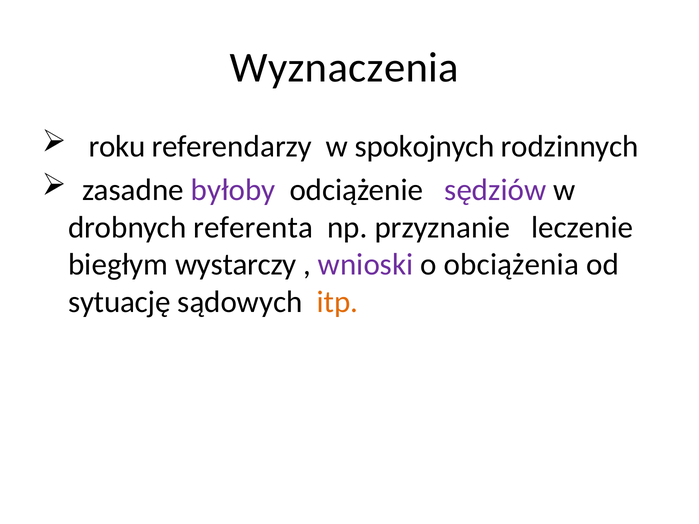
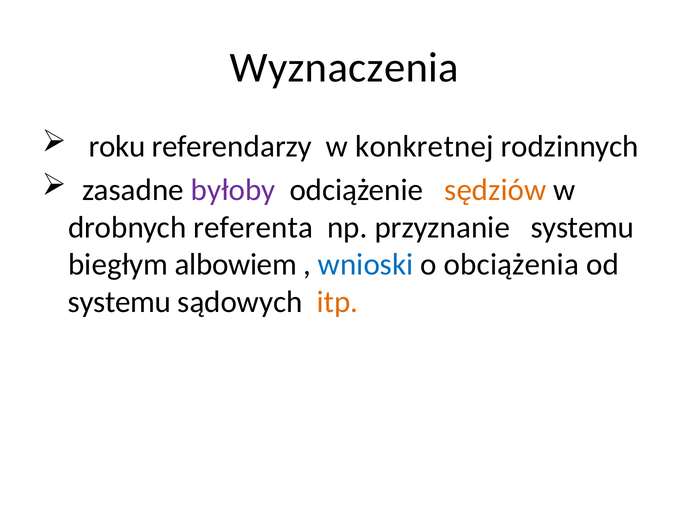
spokojnych: spokojnych -> konkretnej (424, 147)
sędziów colour: purple -> orange (495, 190)
przyznanie leczenie: leczenie -> systemu (582, 227)
wystarczy: wystarczy -> albowiem (236, 265)
wnioski colour: purple -> blue (366, 265)
sytuację: sytuację -> systemu (119, 302)
